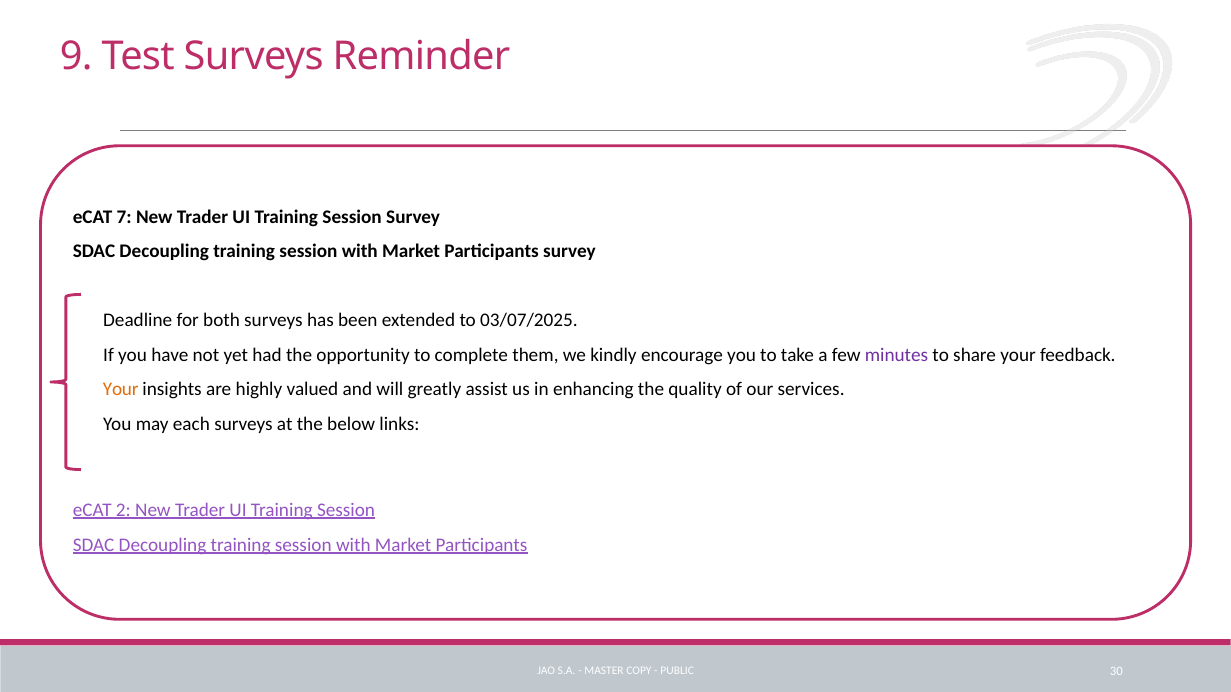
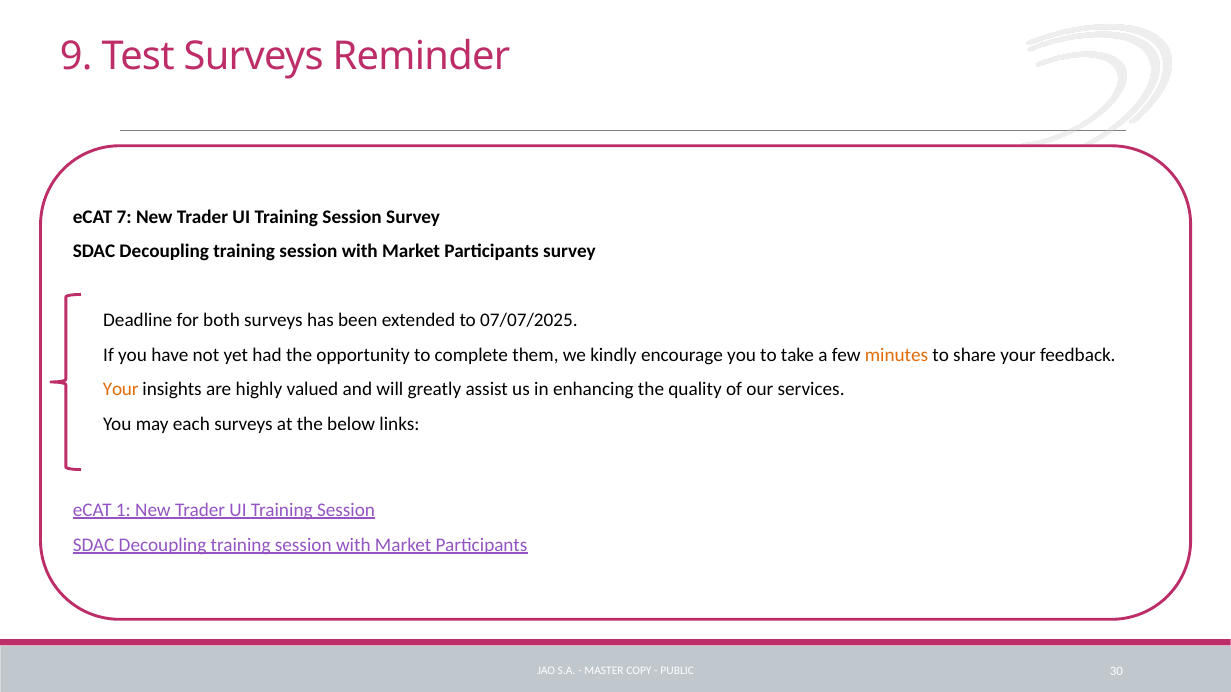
03/07/2025: 03/07/2025 -> 07/07/2025 (529, 321)
minutes colour: purple -> orange (897, 355)
2: 2 -> 1 (123, 510)
